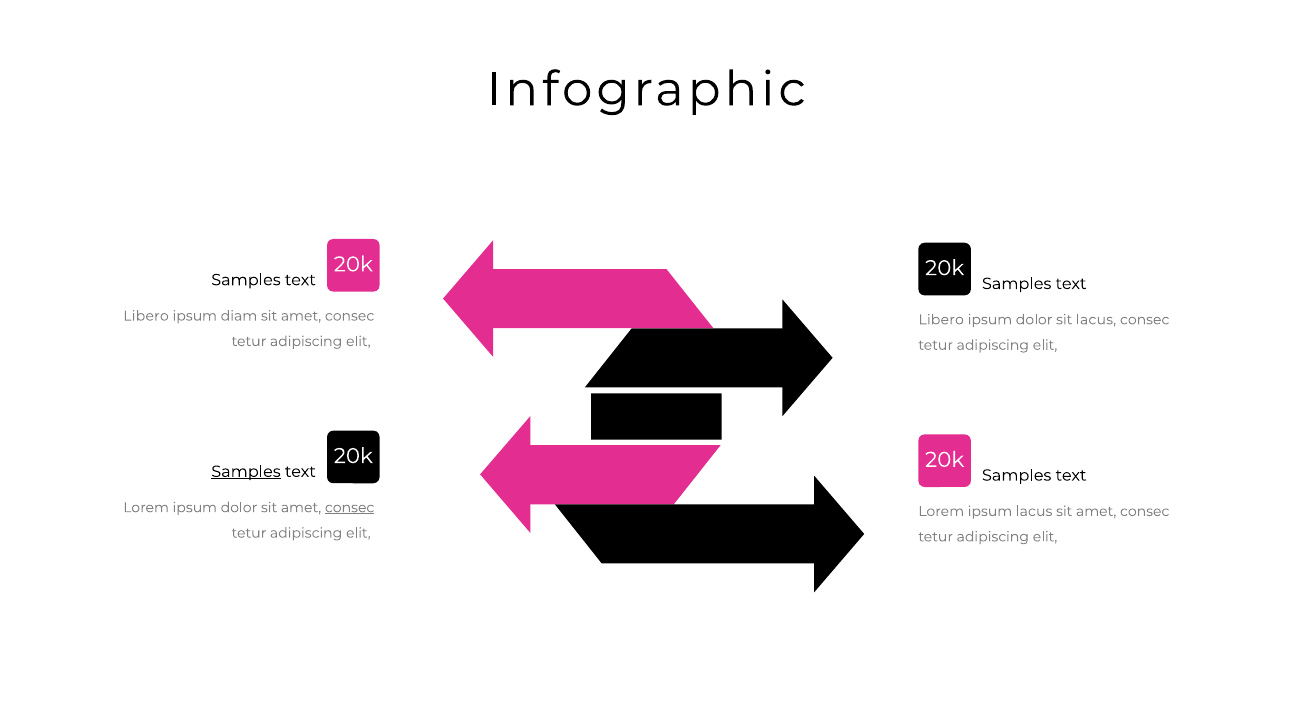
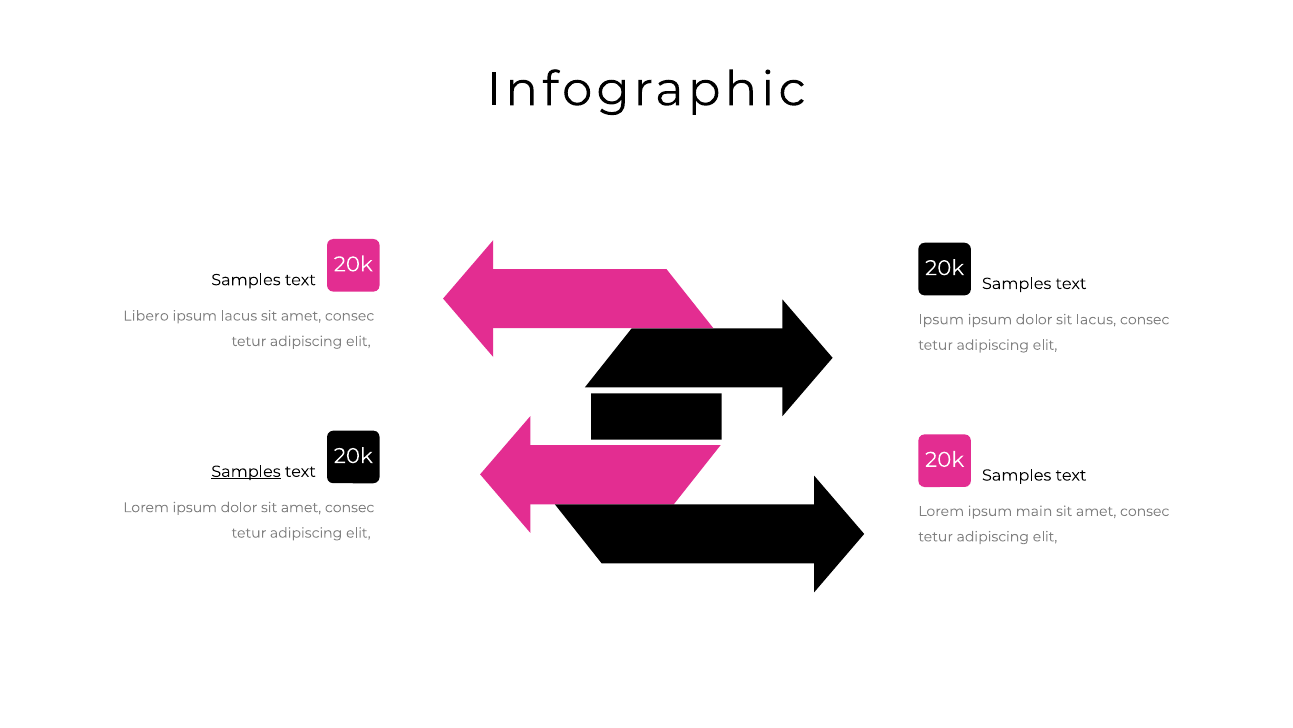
ipsum diam: diam -> lacus (239, 316)
Libero: Libero -> Ipsum (941, 319)
consec underline: present -> none (350, 507)
ipsum lacus: lacus -> main (1034, 511)
